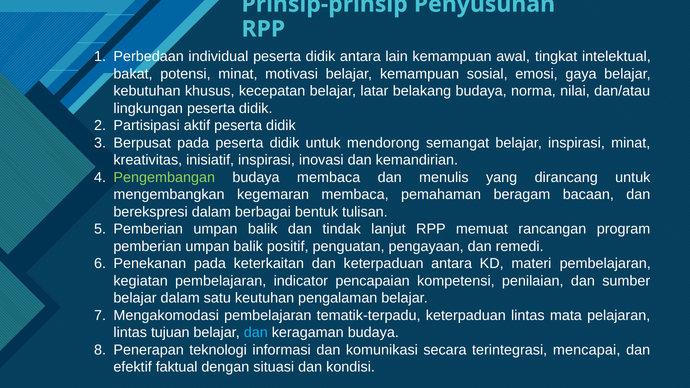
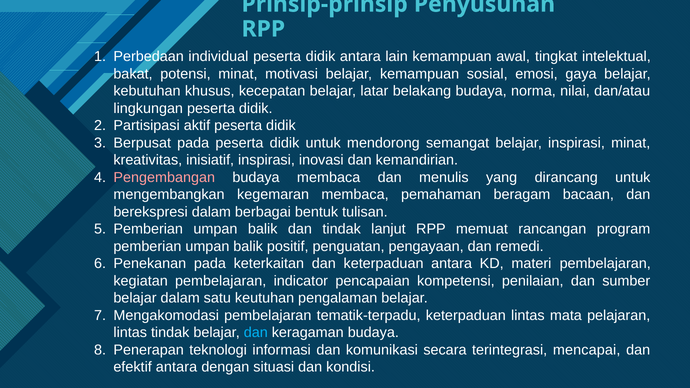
Pengembangan colour: light green -> pink (164, 177)
lintas tujuan: tujuan -> tindak (170, 333)
efektif faktual: faktual -> antara (176, 367)
